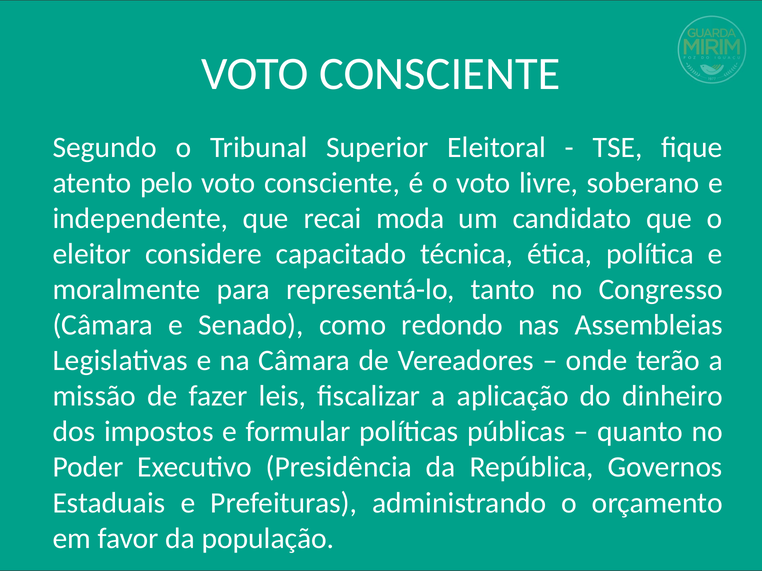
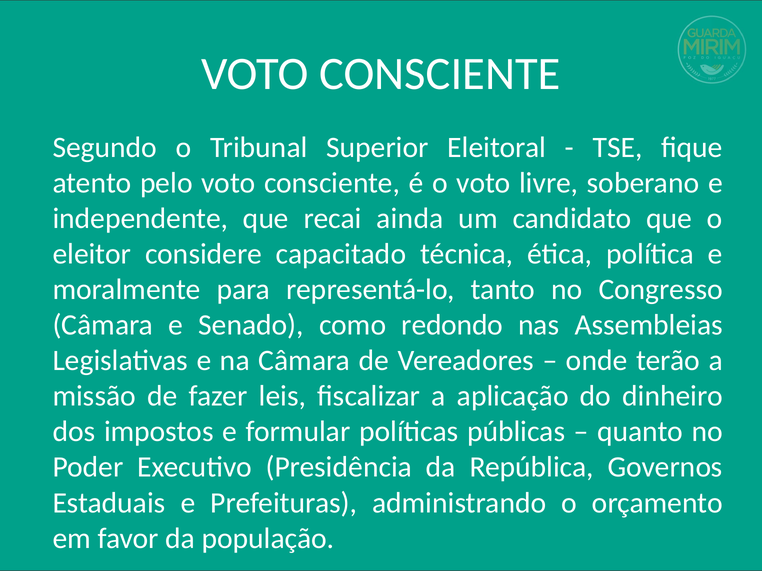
moda: moda -> ainda (410, 219)
